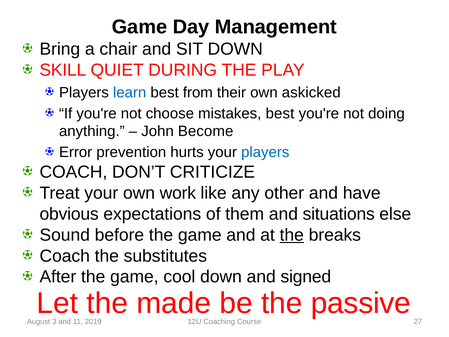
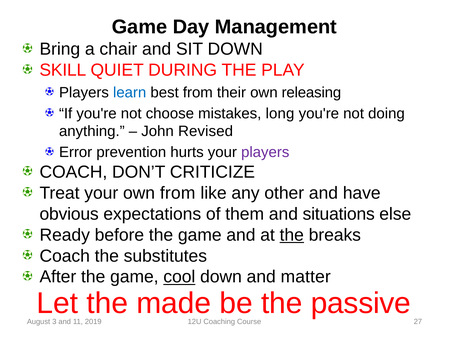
askicked: askicked -> releasing (311, 92)
mistakes best: best -> long (280, 113)
Become: Become -> Revised (206, 131)
players colour: blue -> purple (265, 152)
own work: work -> from (178, 193)
Sound: Sound -> Ready (65, 235)
cool underline: none -> present (179, 277)
signed: signed -> matter (306, 277)
